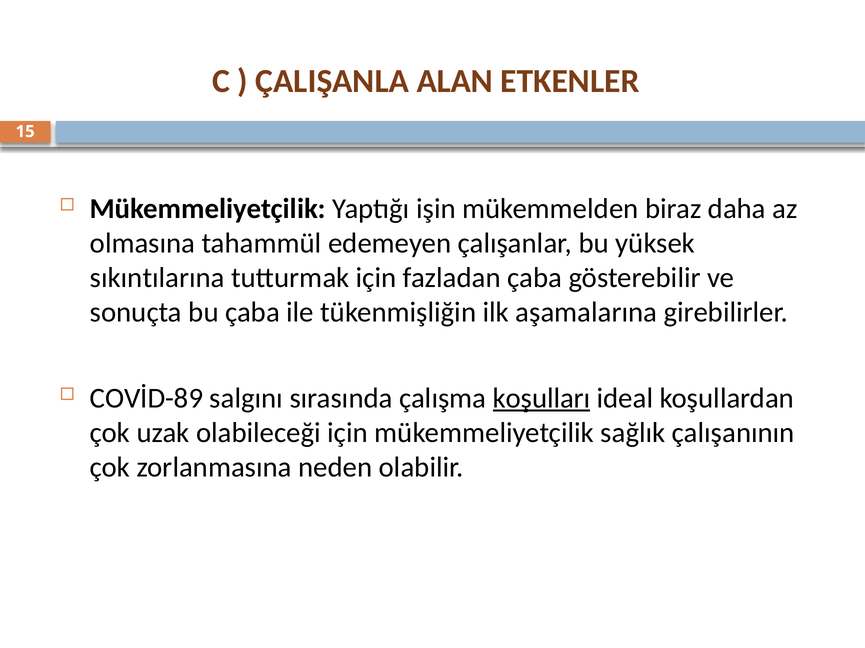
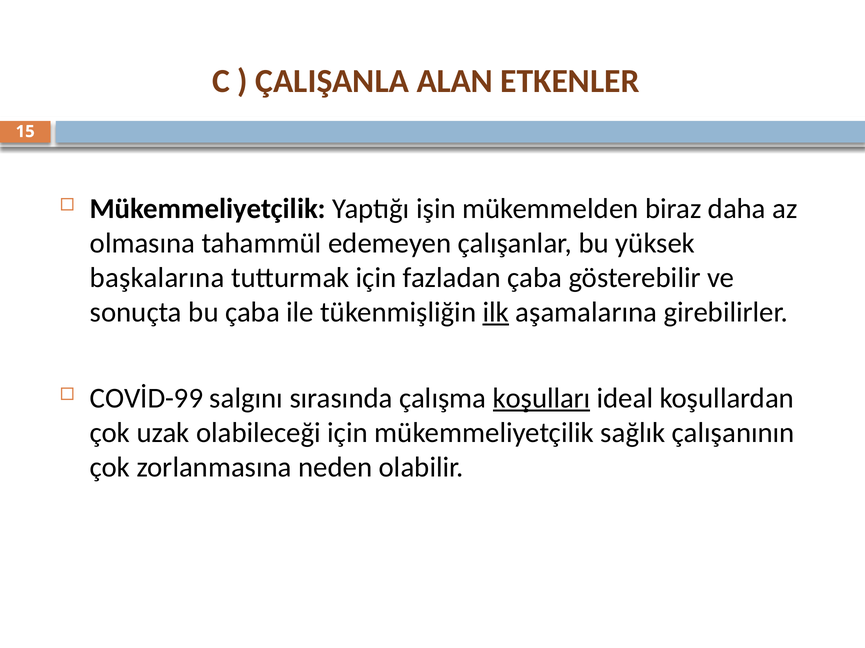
sıkıntılarına: sıkıntılarına -> başkalarına (157, 278)
ilk underline: none -> present (496, 313)
COVİD-89: COVİD-89 -> COVİD-99 (146, 399)
